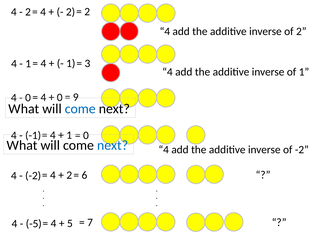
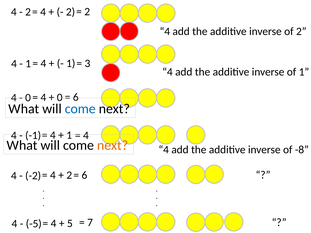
9: 9 -> 6 (76, 97)
0: 0 -> 4 (86, 136)
next colour: blue -> orange (113, 146)
of -2: -2 -> -8 (302, 150)
